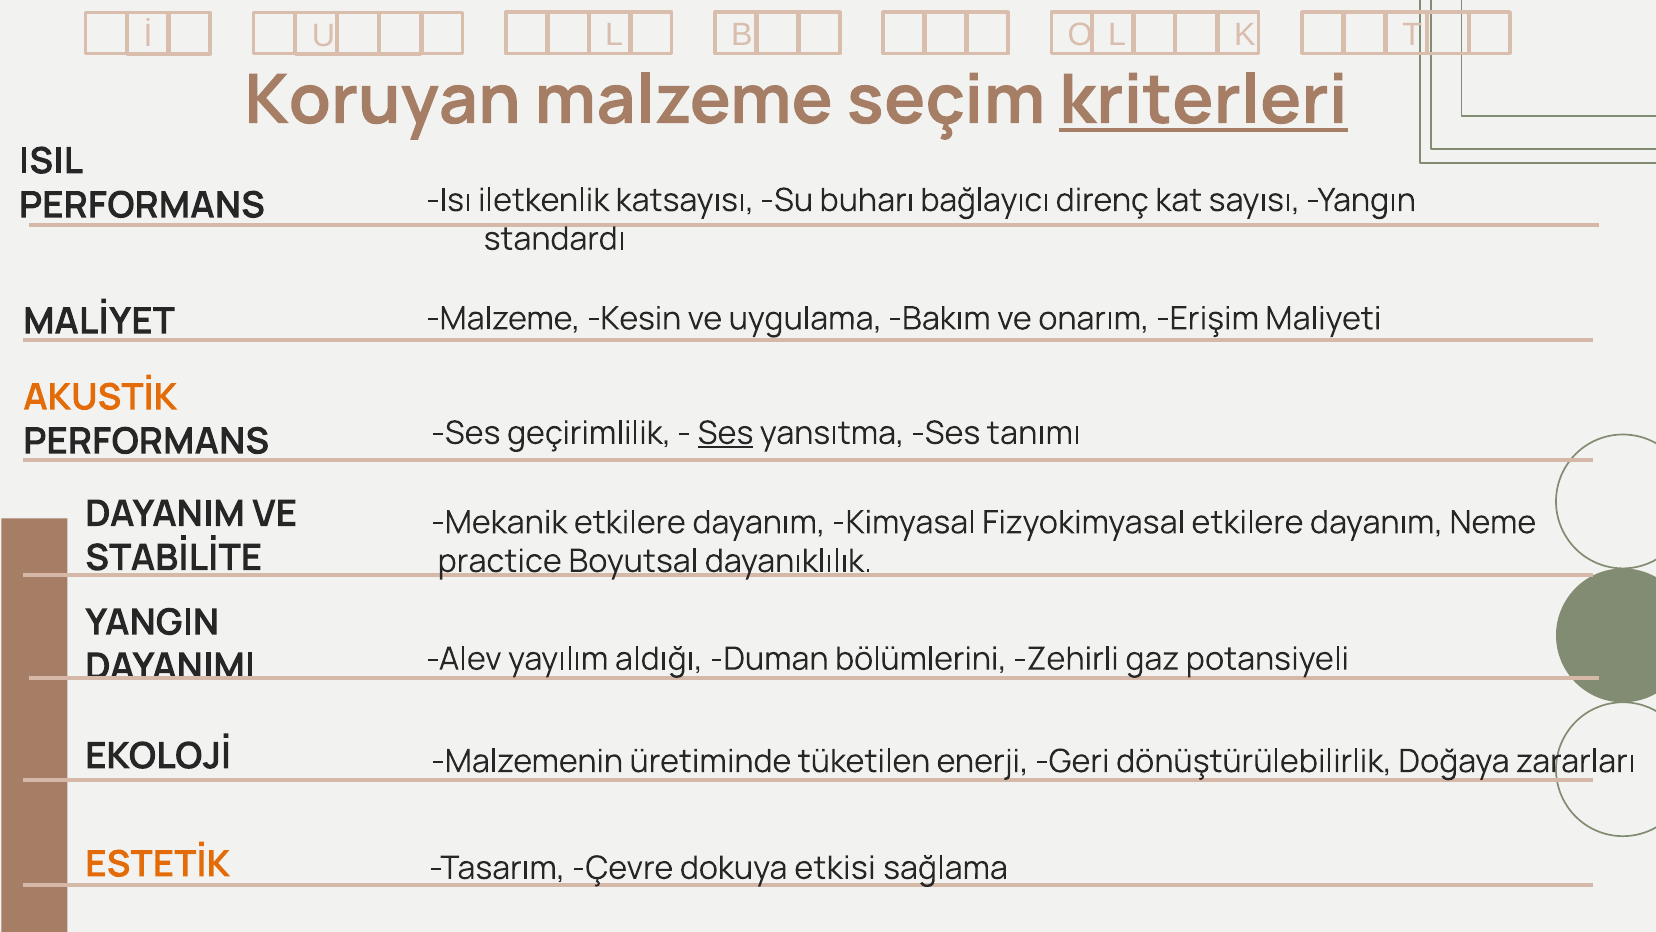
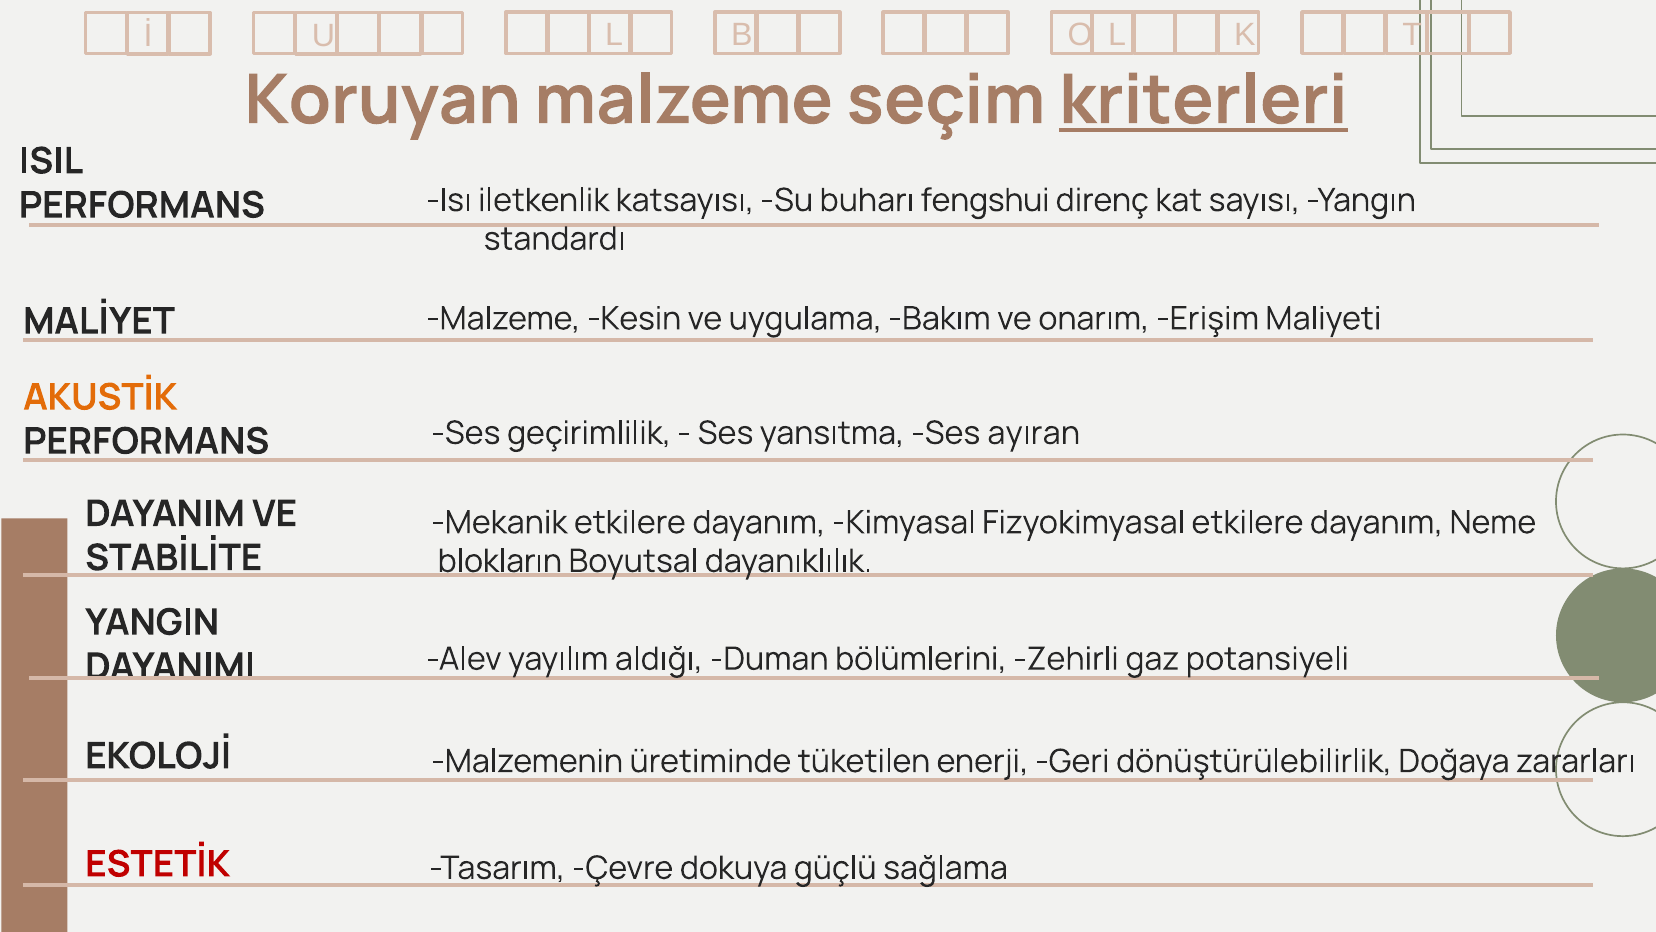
bağlayıcı: bağlayıcı -> fengshui (985, 200)
Ses underline: present -> none (726, 433)
tanımı: tanımı -> ayıran (1034, 433)
practice: practice -> blokların (500, 561)
ESTETİK colour: orange -> red (158, 864)
etkisi: etkisi -> güçlü (835, 868)
